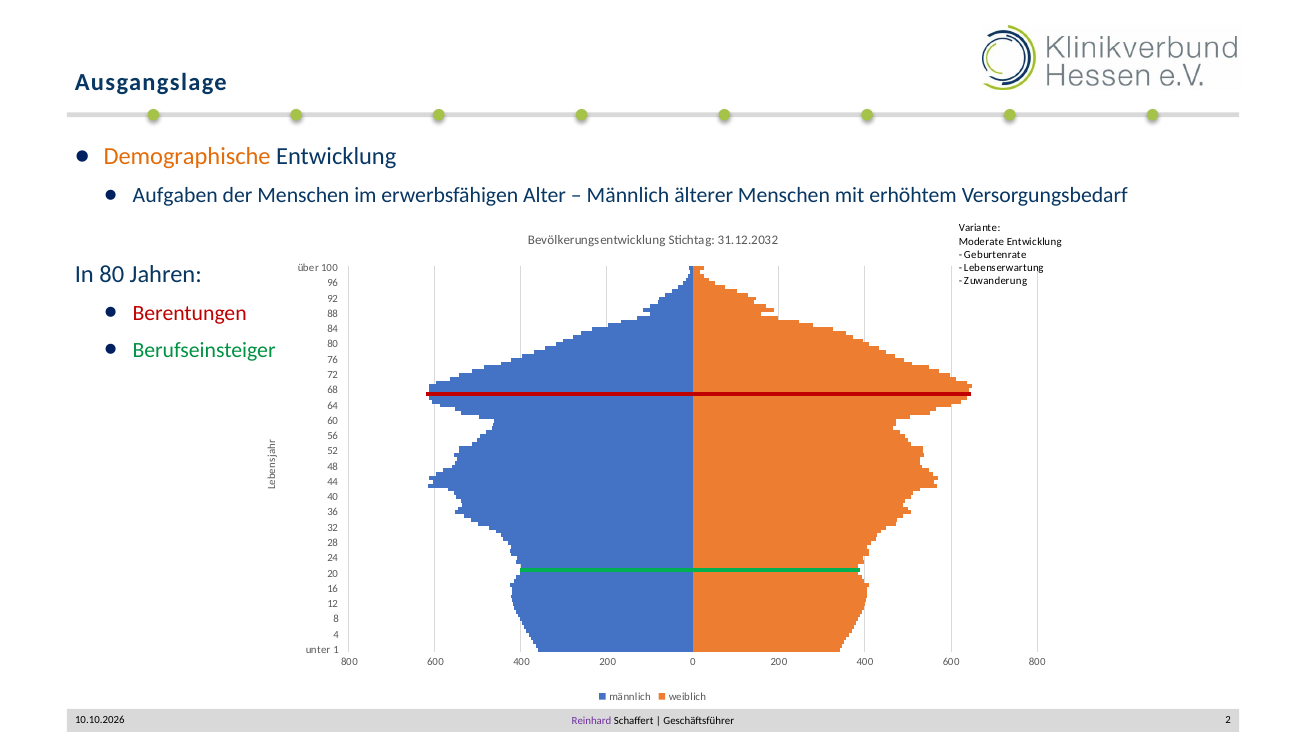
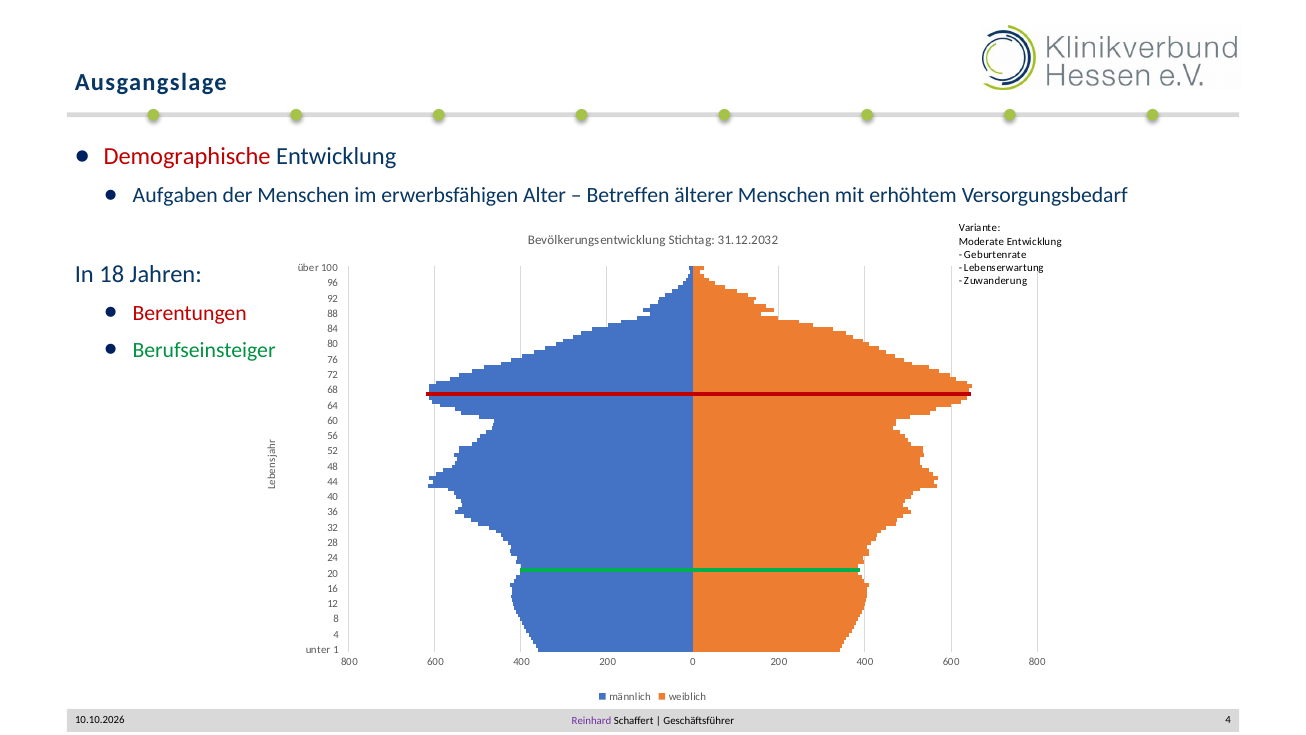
Demographische colour: orange -> red (187, 157)
Männlich: Männlich -> Betreffen (628, 195)
In 80: 80 -> 18 (112, 275)
Geschäftsführer 2: 2 -> 4 (1228, 720)
